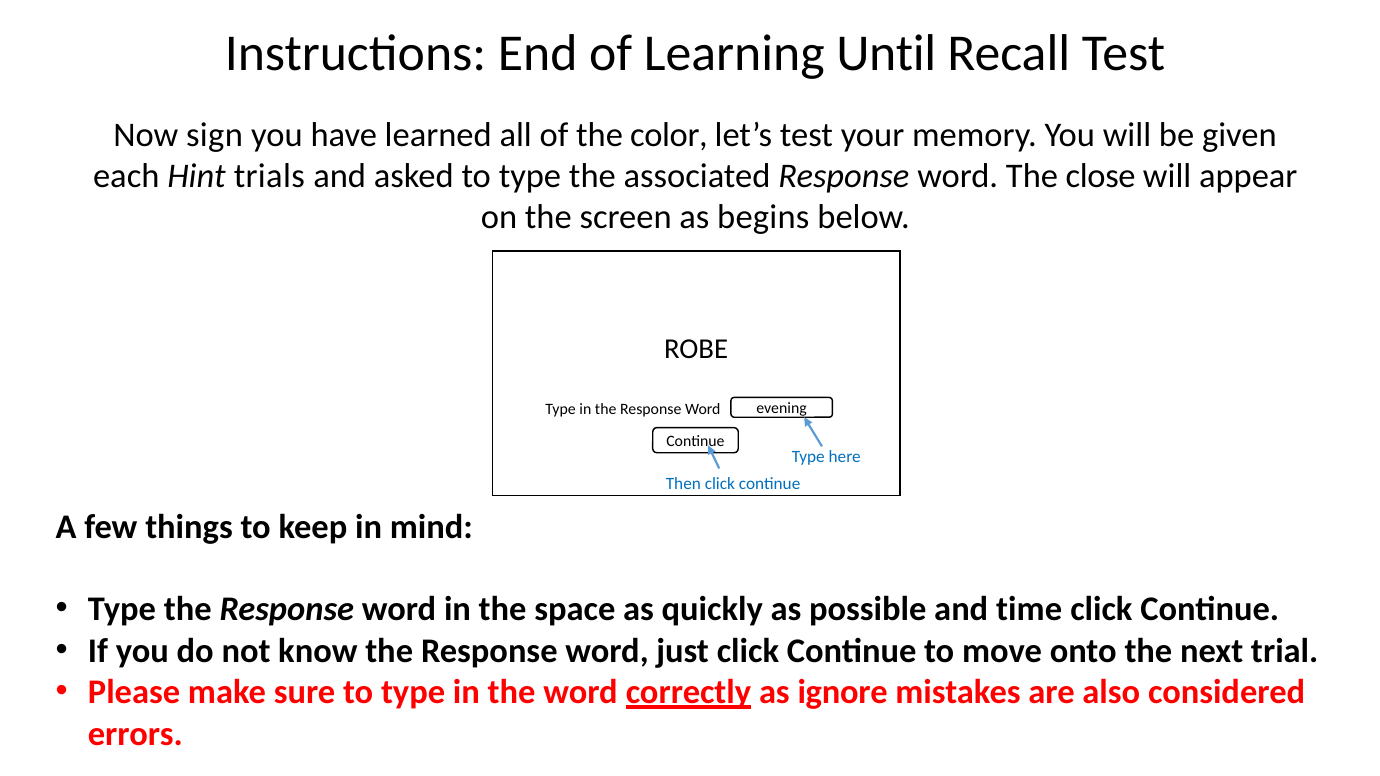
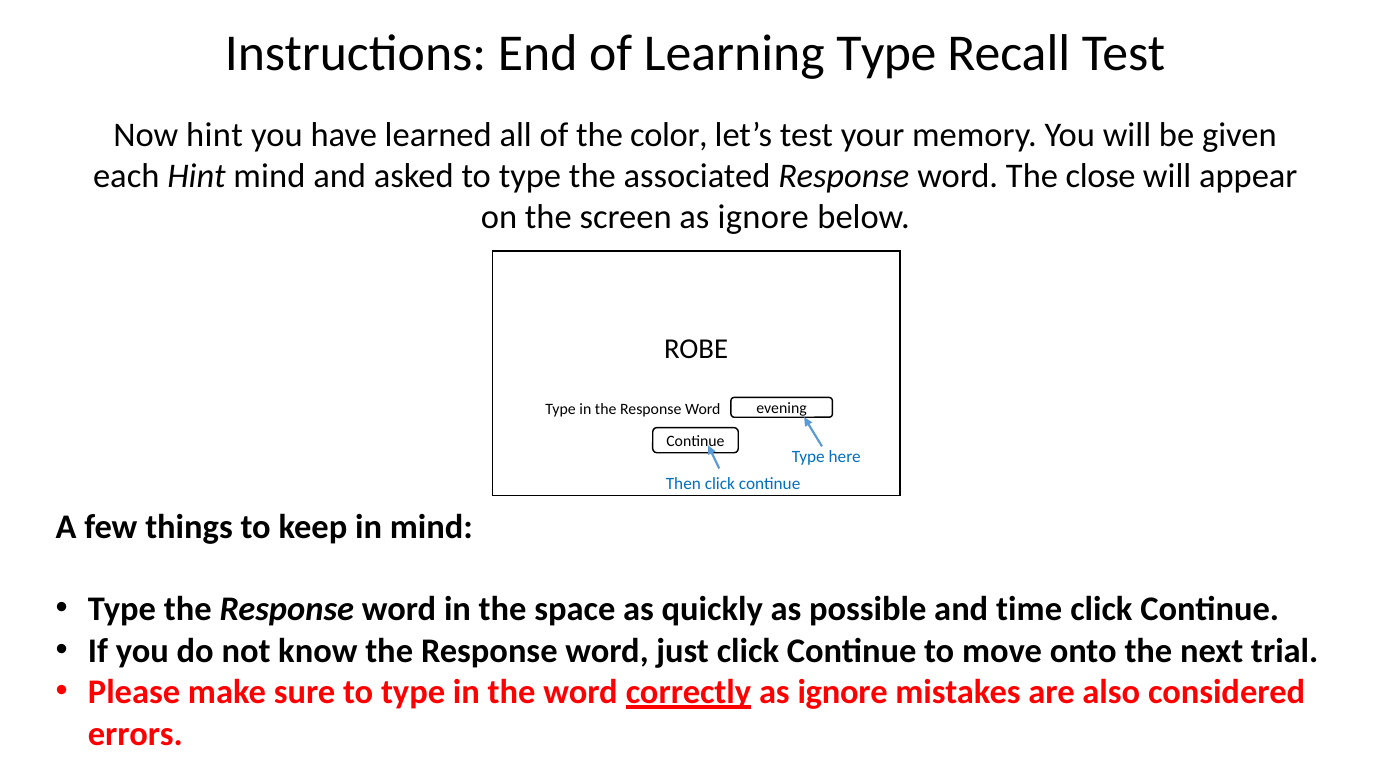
Learning Until: Until -> Type (886, 53)
Now sign: sign -> hint (215, 135)
Hint trials: trials -> mind (269, 176)
screen as begins: begins -> ignore (763, 217)
